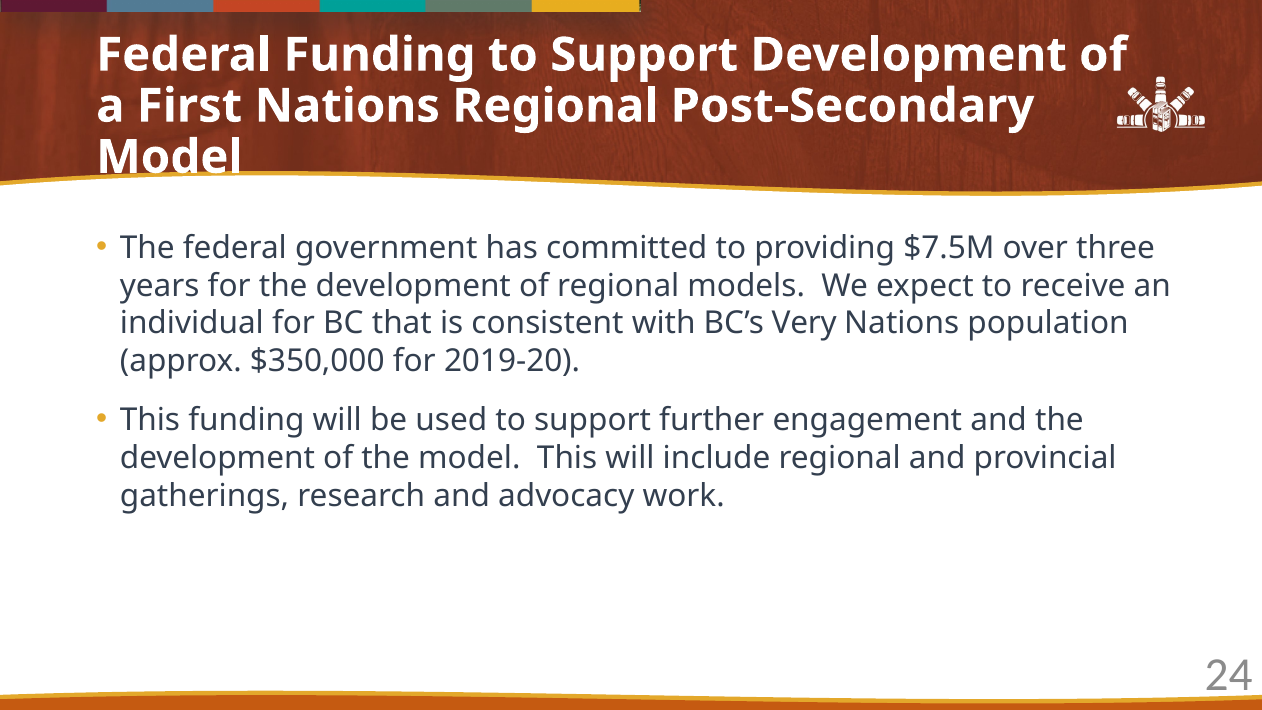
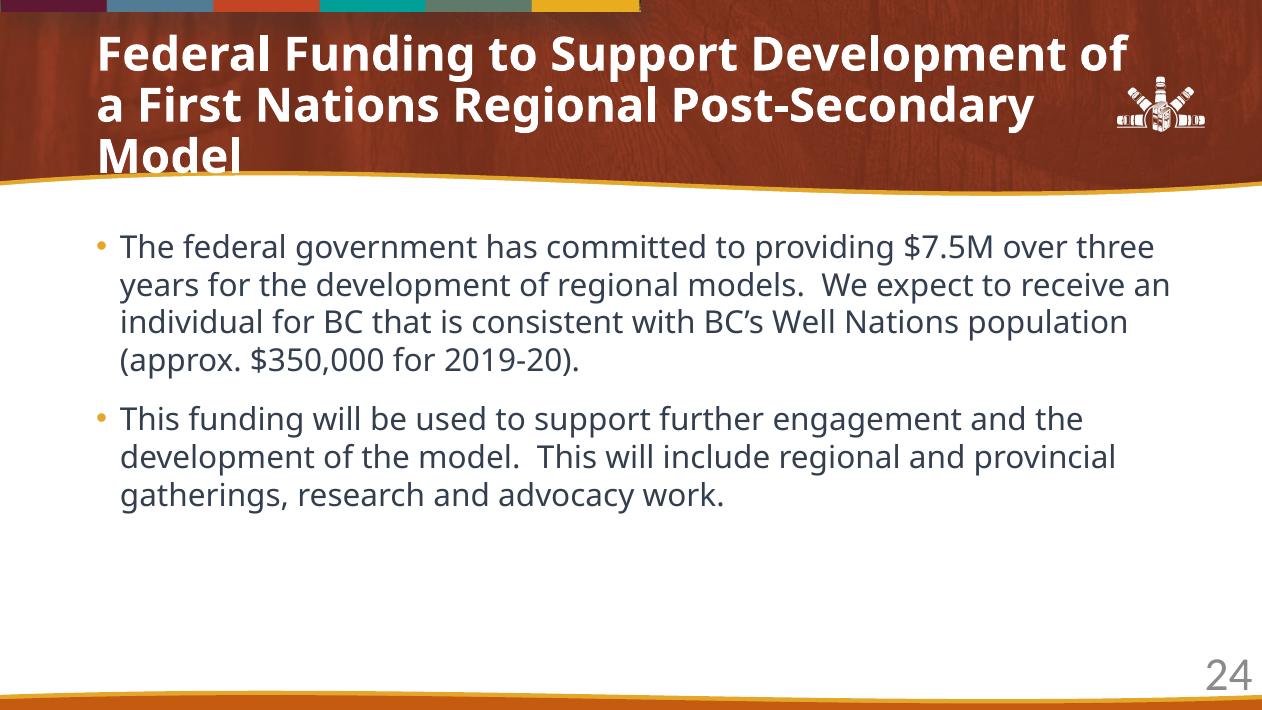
Very: Very -> Well (804, 323)
